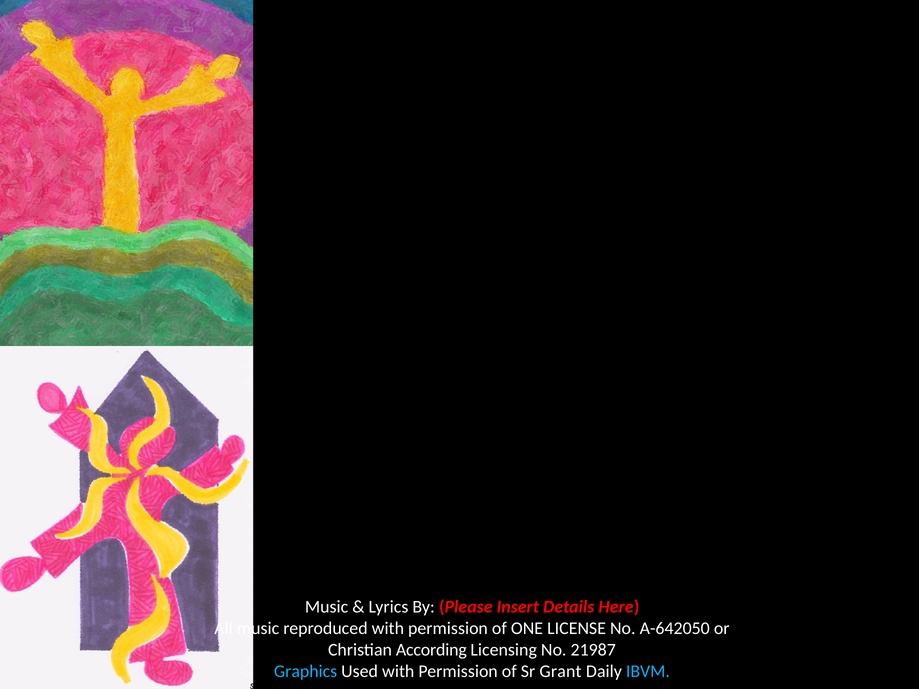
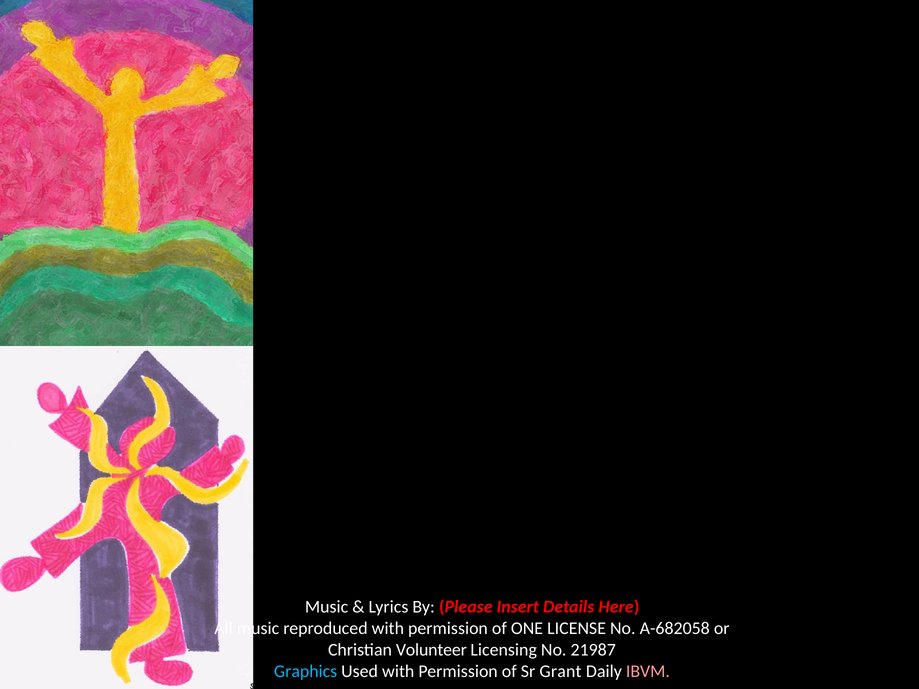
A-642050: A-642050 -> A-682058 (675, 629)
According: According -> Volunteer (431, 650)
IBVM colour: light blue -> pink (648, 672)
